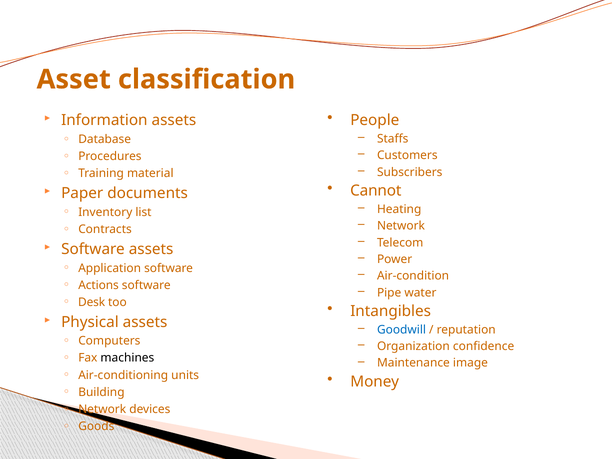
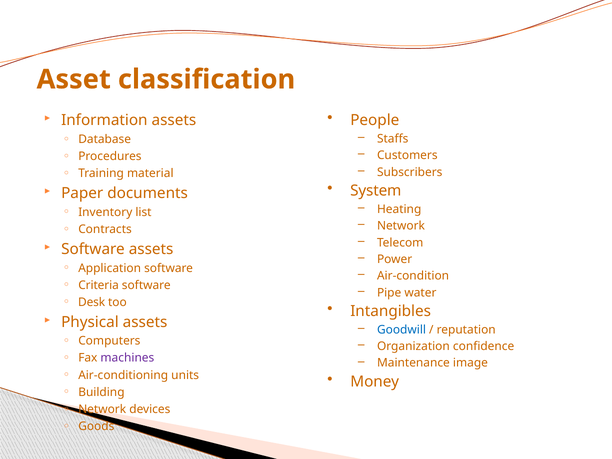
Cannot: Cannot -> System (376, 191)
Actions: Actions -> Criteria (99, 285)
machines colour: black -> purple (127, 358)
